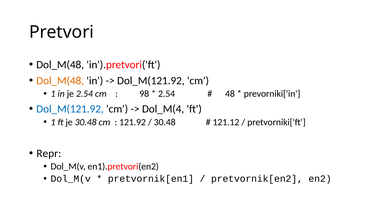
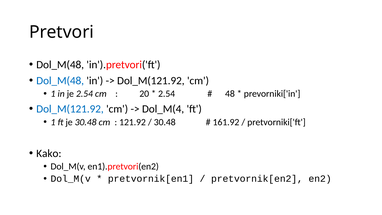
Dol_M(48 colour: orange -> blue (60, 81)
98: 98 -> 20 (144, 94)
121.12: 121.12 -> 161.92 (226, 122)
Repr: Repr -> Kako (49, 153)
